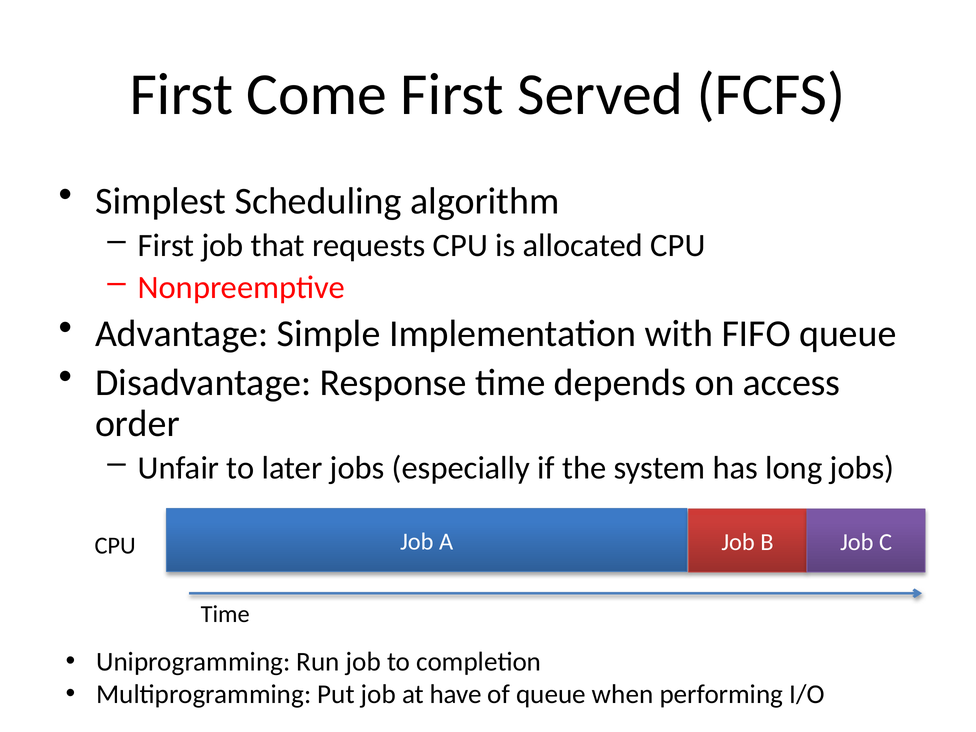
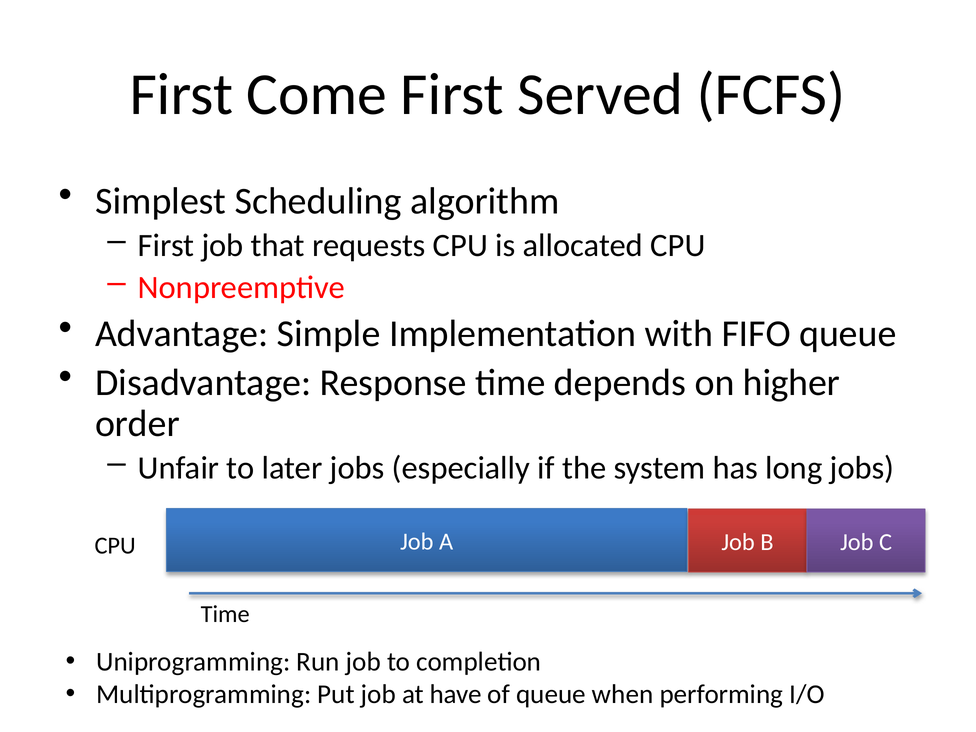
access: access -> higher (791, 383)
